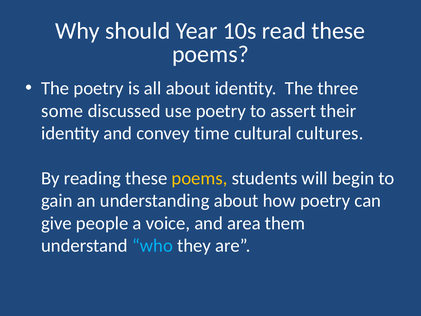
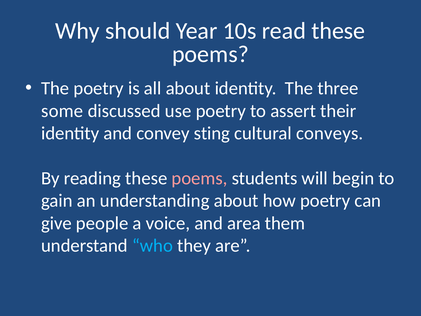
time: time -> sting (212, 133)
cultures: cultures -> conveys (330, 133)
poems colour: yellow -> pink (200, 178)
